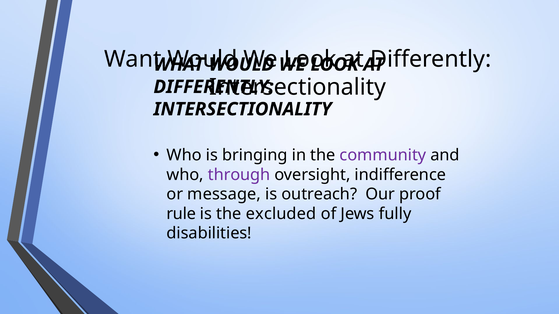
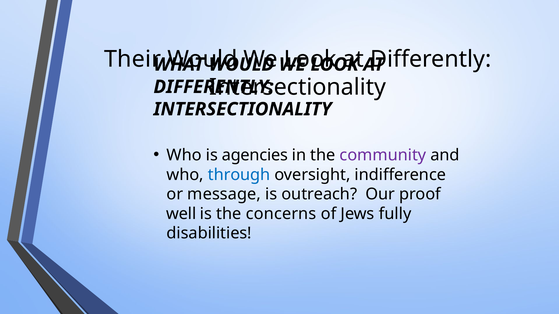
Want: Want -> Their (133, 59)
bringing: bringing -> agencies (255, 155)
through colour: purple -> blue (239, 175)
rule: rule -> well (181, 214)
excluded: excluded -> concerns (281, 214)
